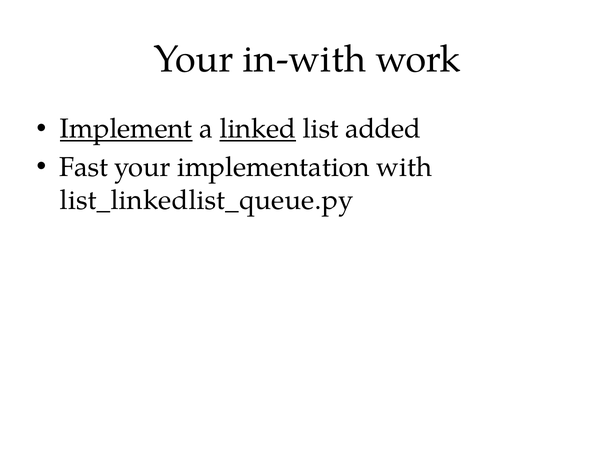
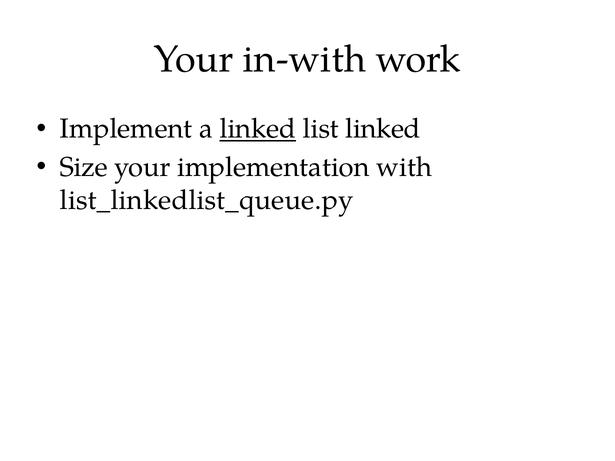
Implement underline: present -> none (126, 129)
list added: added -> linked (383, 129)
Fast: Fast -> Size (84, 167)
